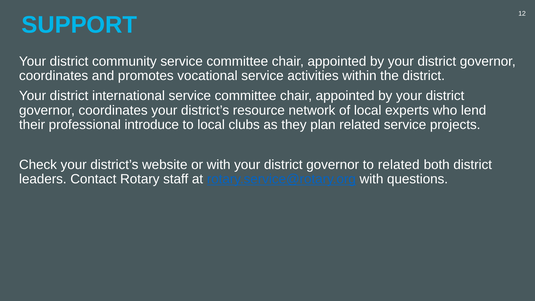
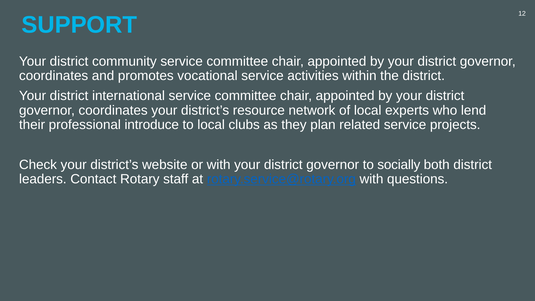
to related: related -> socially (399, 165)
